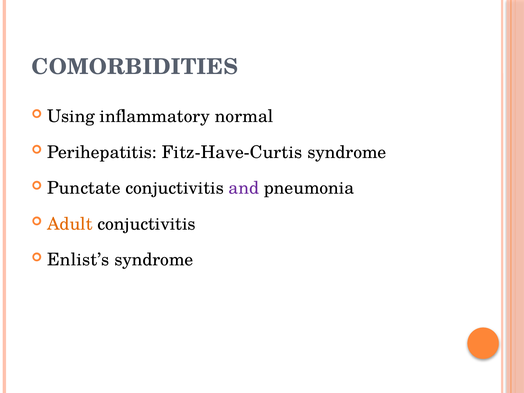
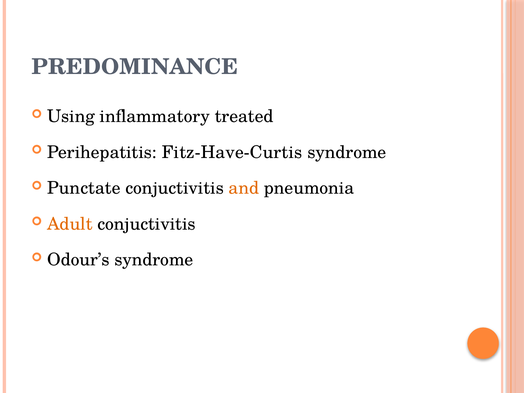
COMORBIDITIES: COMORBIDITIES -> PREDOMINANCE (135, 67)
normal: normal -> treated (244, 116)
and colour: purple -> orange (244, 188)
Enlist’s: Enlist’s -> Odour’s (78, 260)
